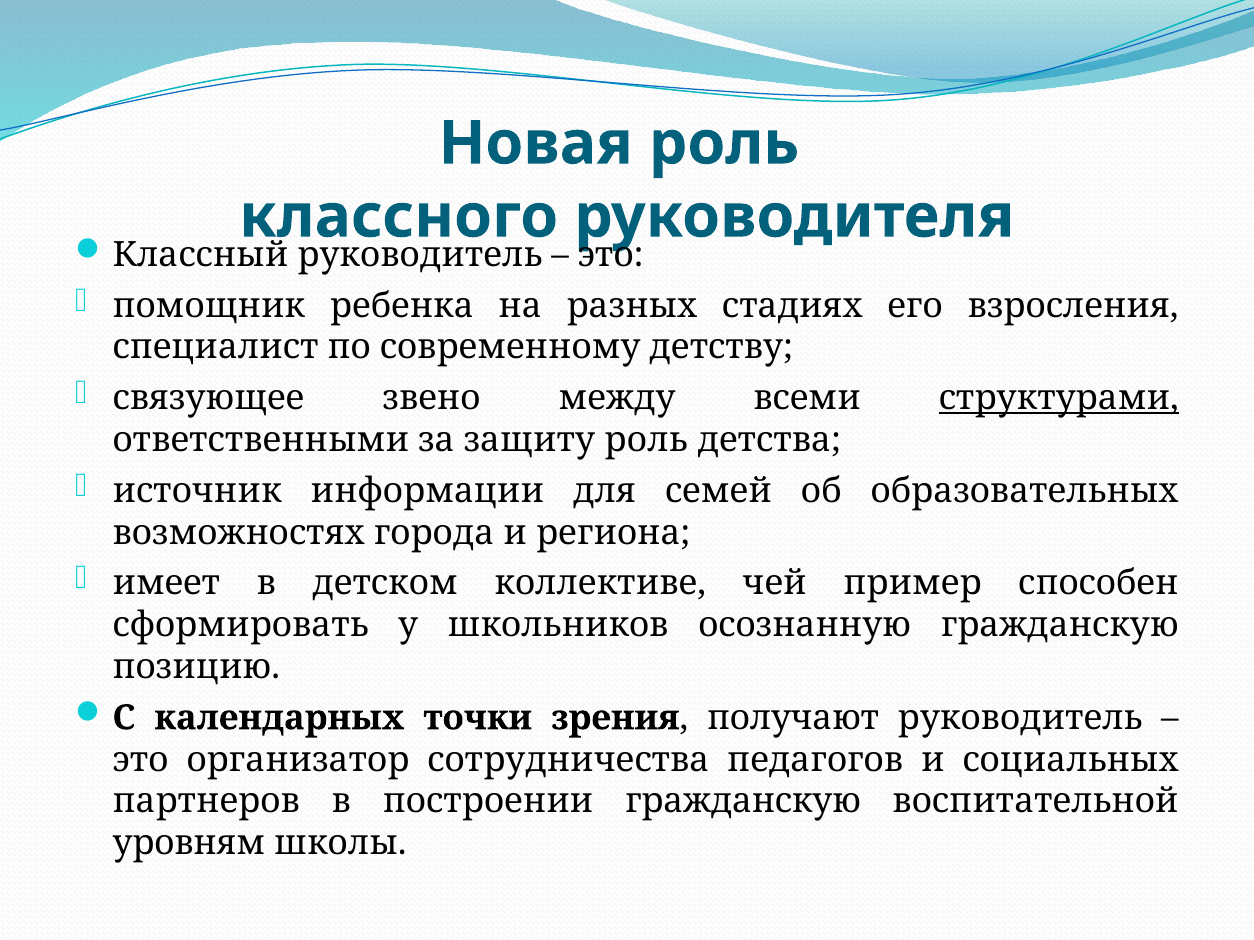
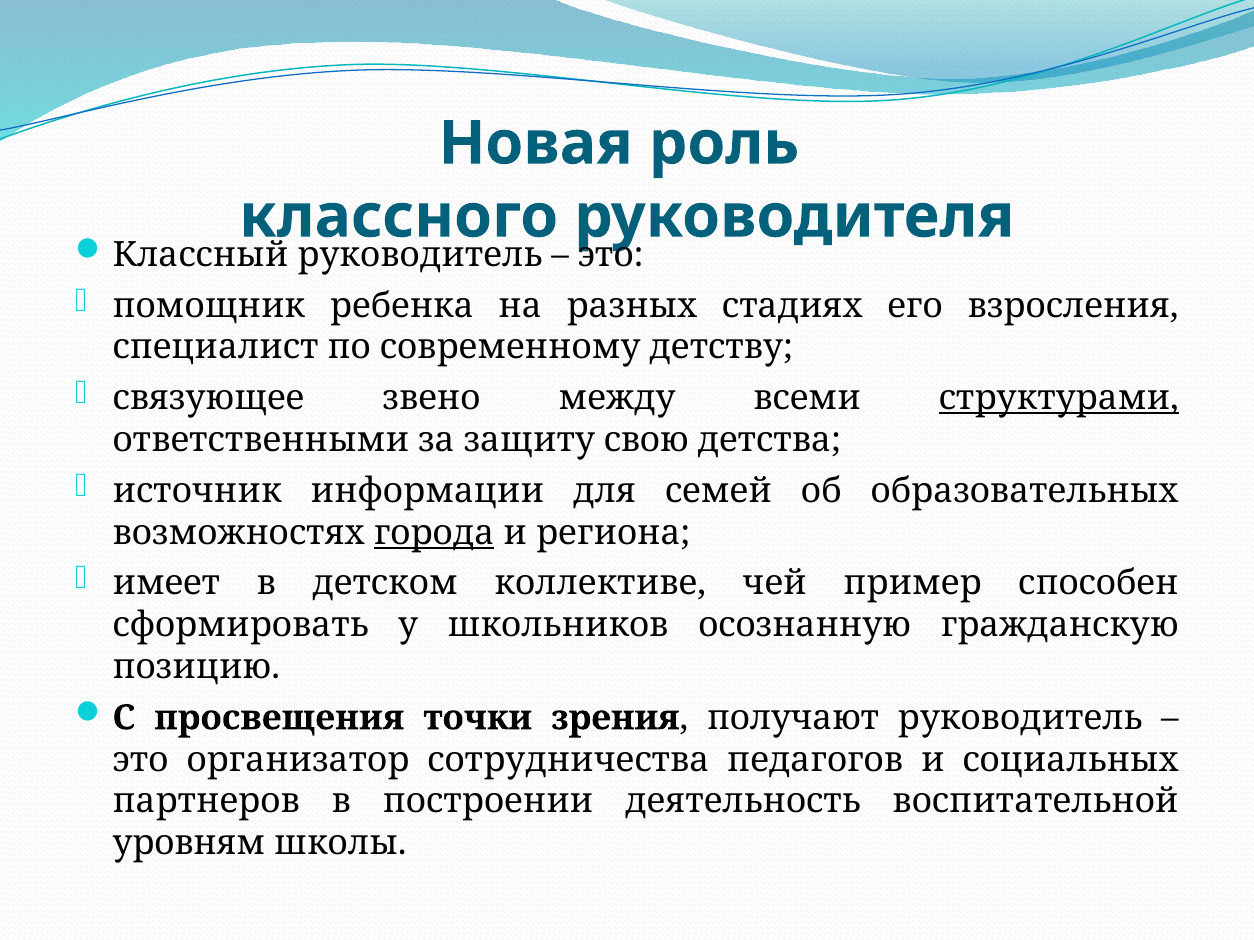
защиту роль: роль -> свою (646, 440)
города underline: none -> present (434, 533)
календарных: календарных -> просвещения (279, 718)
построении гражданскую: гражданскую -> деятельность (743, 802)
